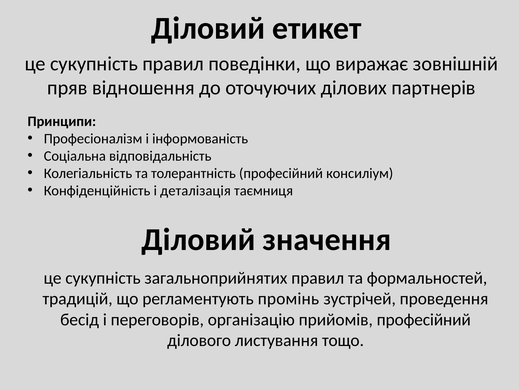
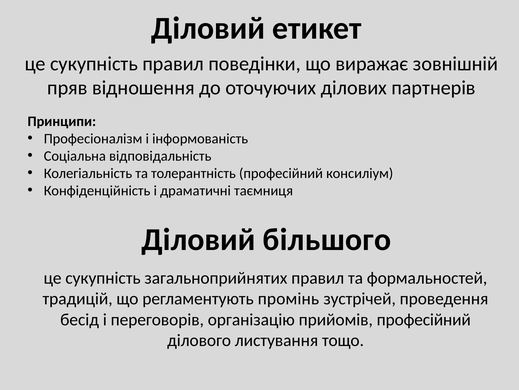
деталізація: деталізація -> драматичні (196, 190)
значення: значення -> більшого (327, 239)
